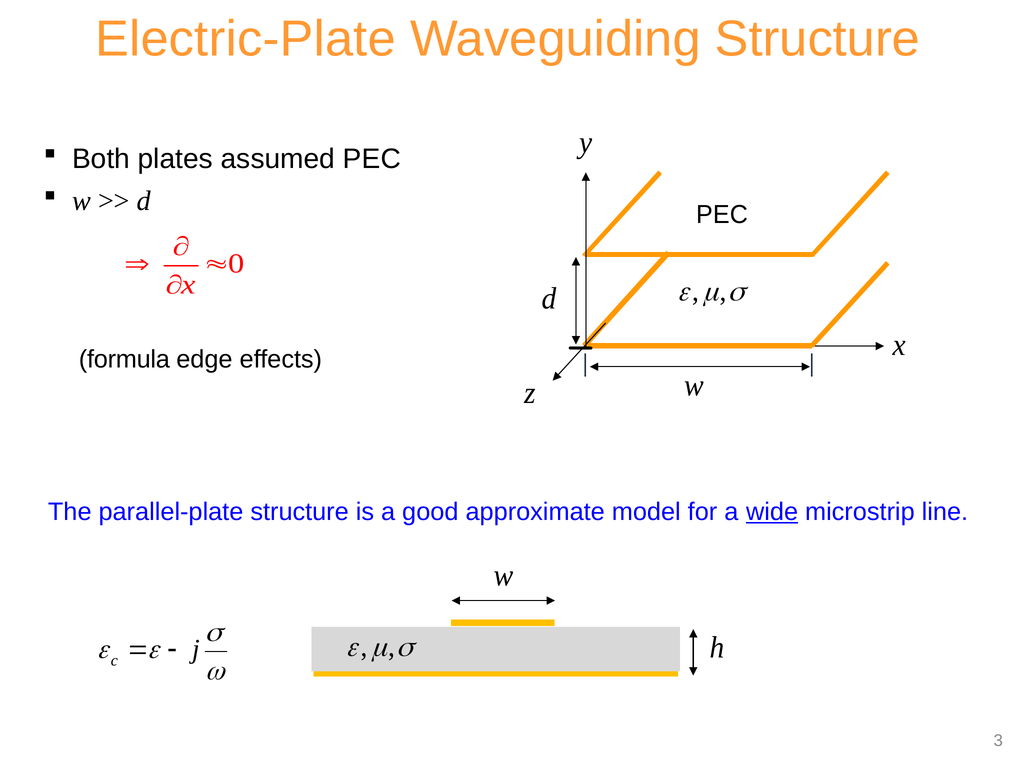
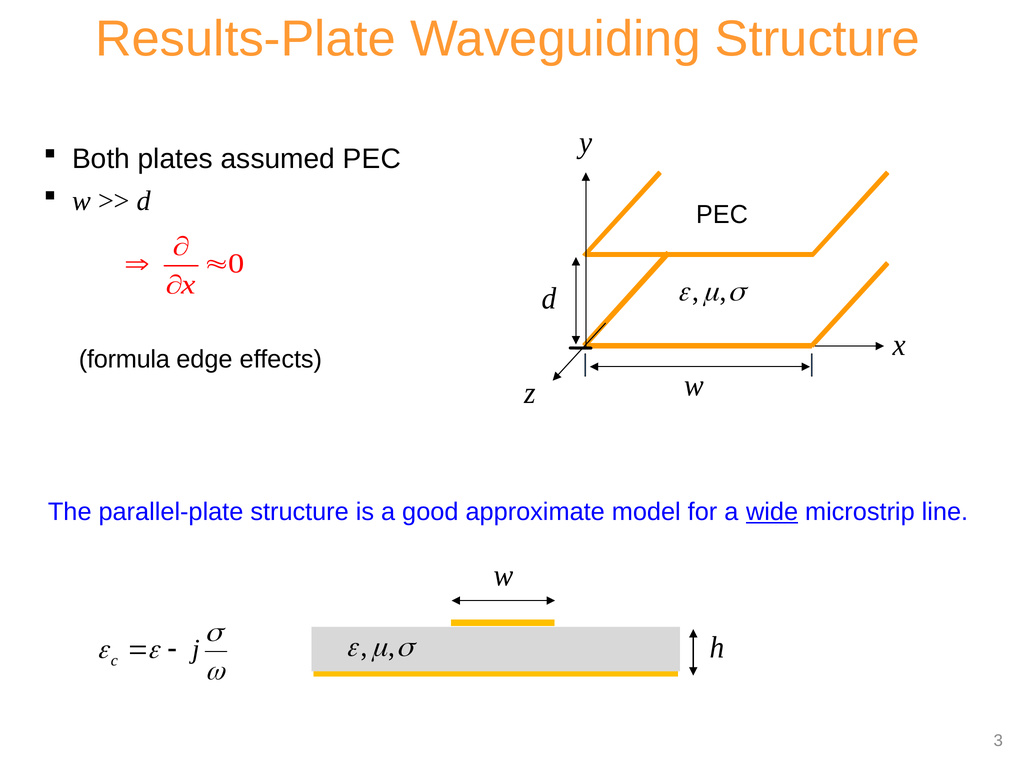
Electric-Plate: Electric-Plate -> Results-Plate (246, 39)
